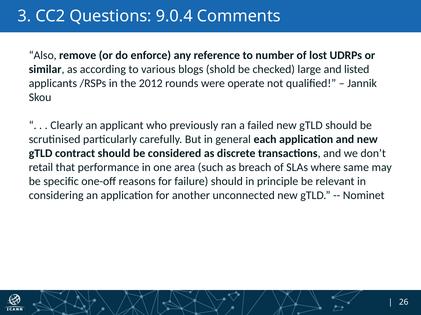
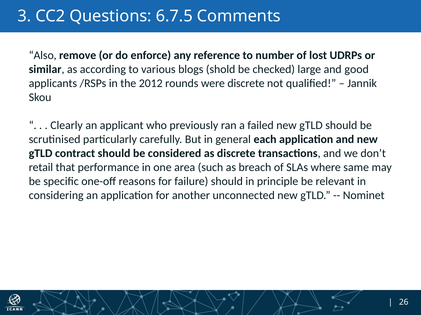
9.0.4: 9.0.4 -> 6.7.5 (174, 16)
listed: listed -> good (357, 69)
were operate: operate -> discrete (246, 84)
